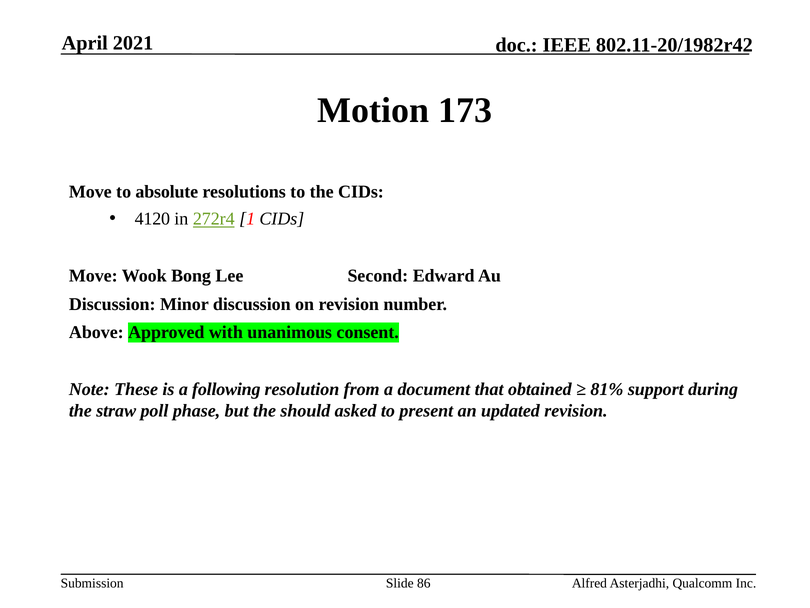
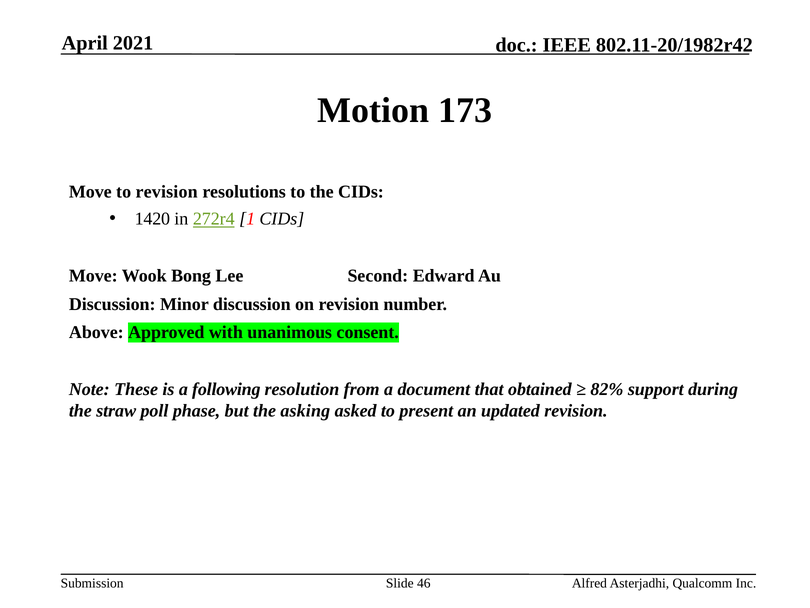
to absolute: absolute -> revision (167, 192)
4120: 4120 -> 1420 (152, 219)
81%: 81% -> 82% (607, 389)
should: should -> asking (305, 411)
86: 86 -> 46 (424, 583)
